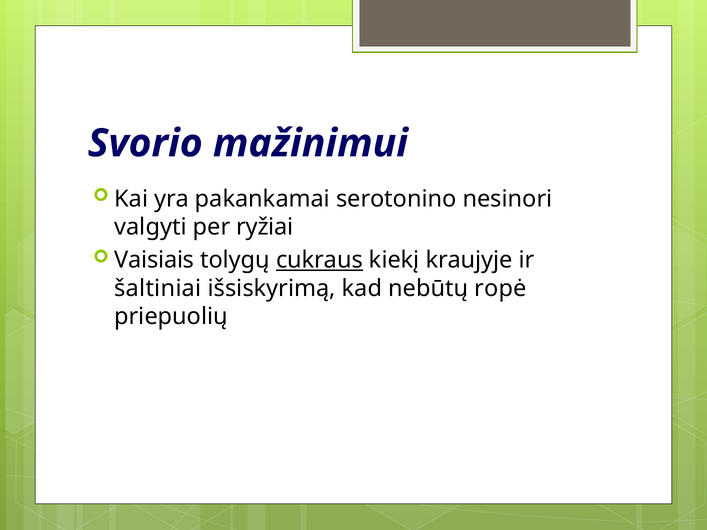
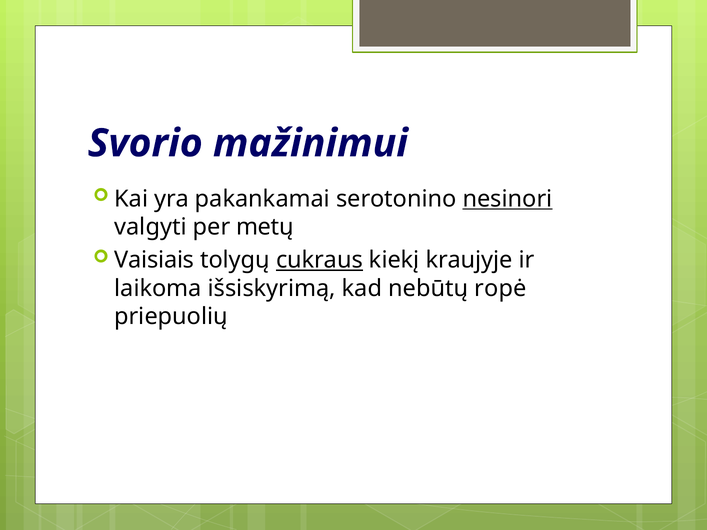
nesinori underline: none -> present (508, 199)
ryžiai: ryžiai -> metų (265, 227)
šaltiniai: šaltiniai -> laikoma (158, 289)
